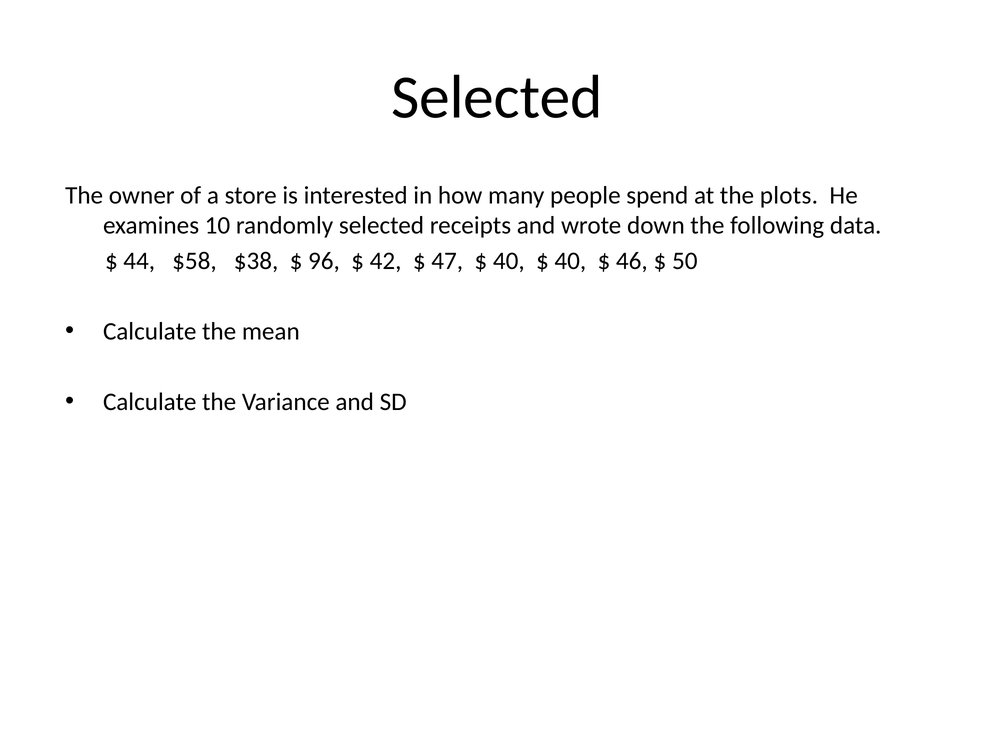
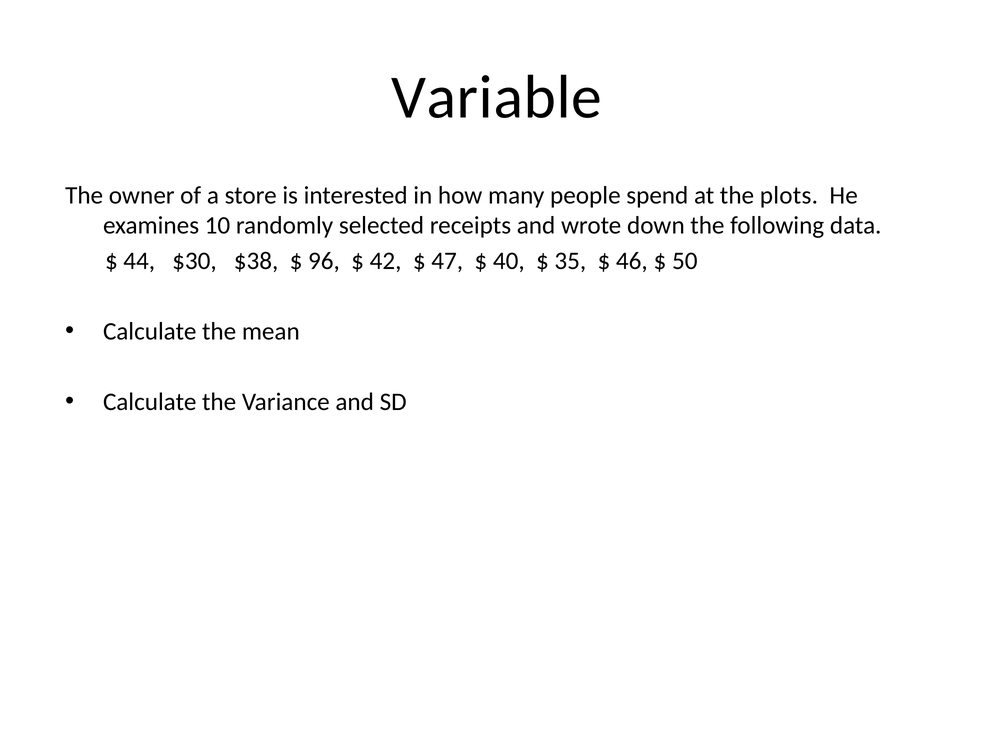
Selected: Selected -> Variable (497, 98)
$58: $58 -> $30 (195, 261)
40: 40 -> 35 (570, 261)
